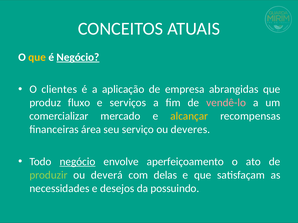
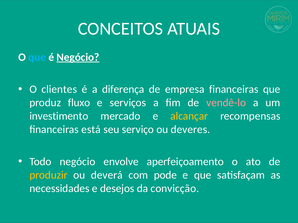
que colour: yellow -> light blue (37, 57)
aplicação: aplicação -> diferença (123, 90)
empresa abrangidas: abrangidas -> financeiras (234, 90)
comercializar: comercializar -> investimento (59, 116)
área: área -> está (91, 130)
negócio underline: present -> none (77, 162)
produzir colour: light green -> yellow (48, 175)
delas: delas -> pode (165, 175)
possuindo: possuindo -> convicção (175, 189)
